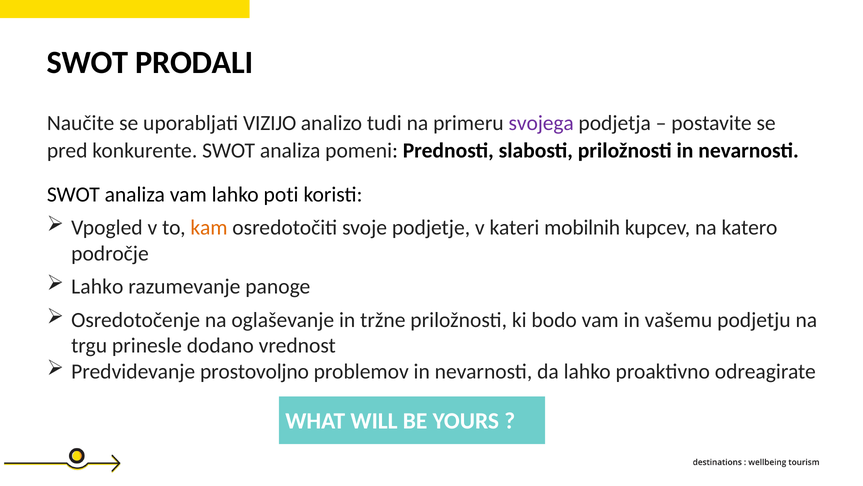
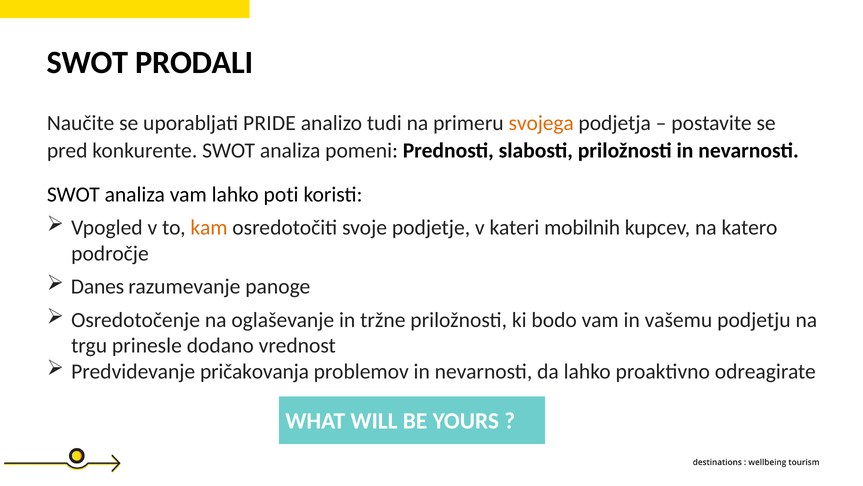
VIZIJO: VIZIJO -> PRIDE (269, 123)
svojega colour: purple -> orange (541, 123)
Lahko: Lahko -> Danes (97, 286)
prostovoljno: prostovoljno -> pričakovanja (255, 371)
